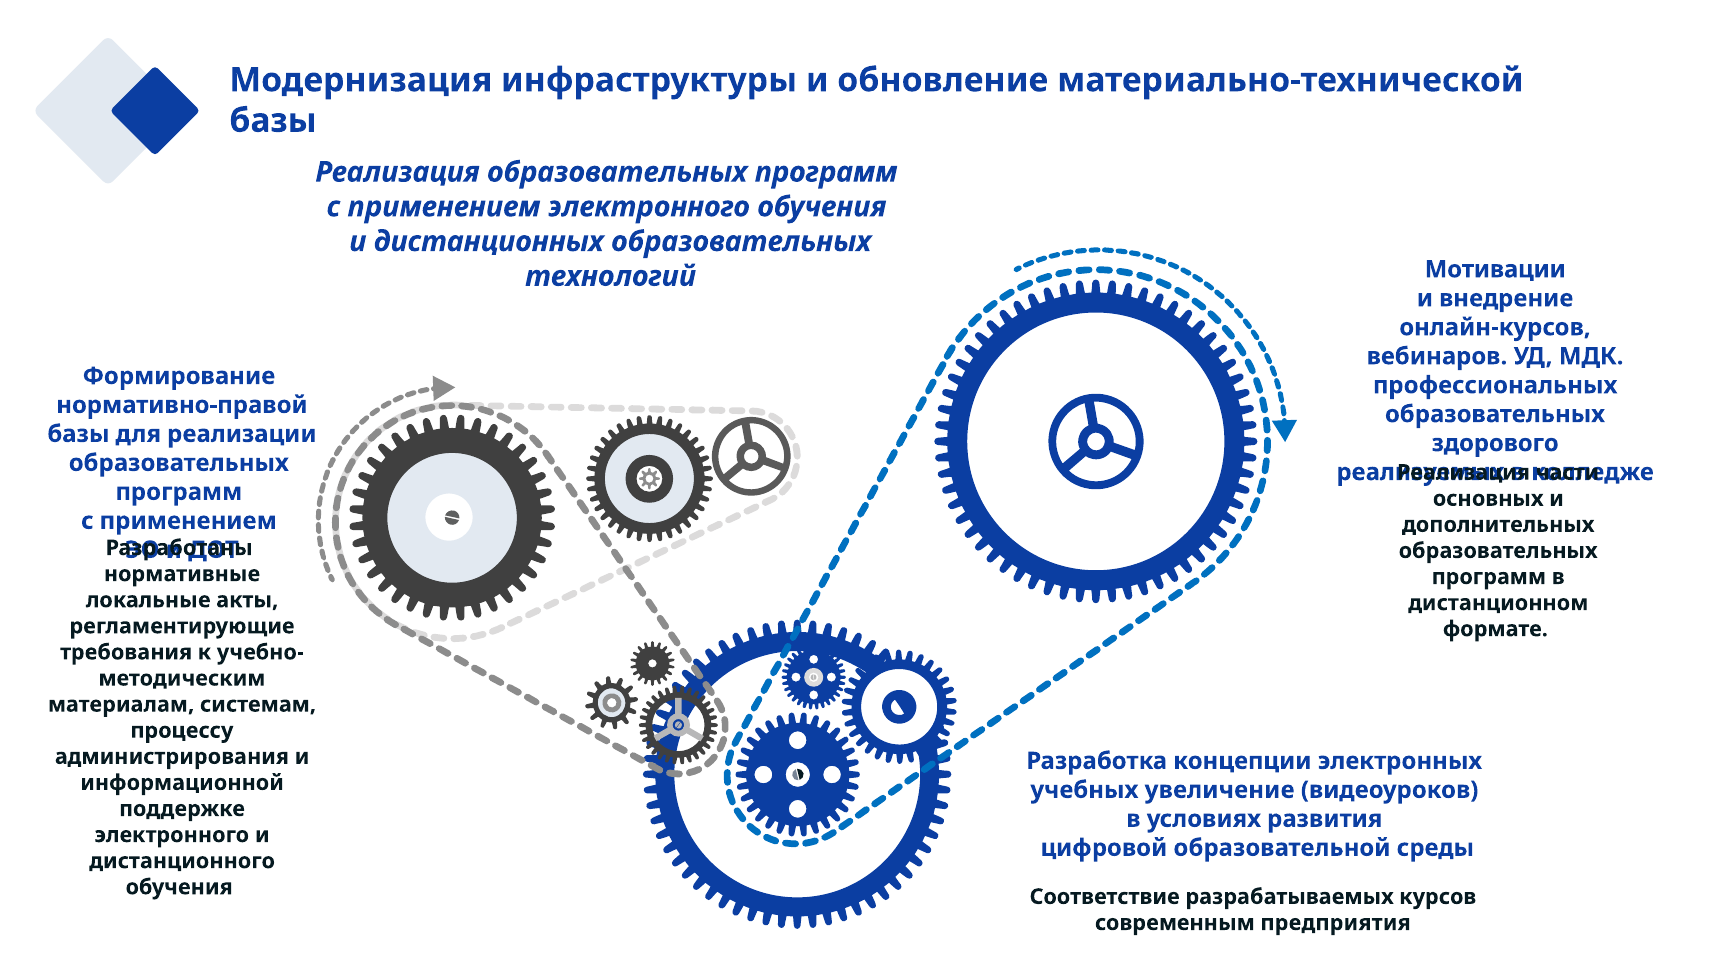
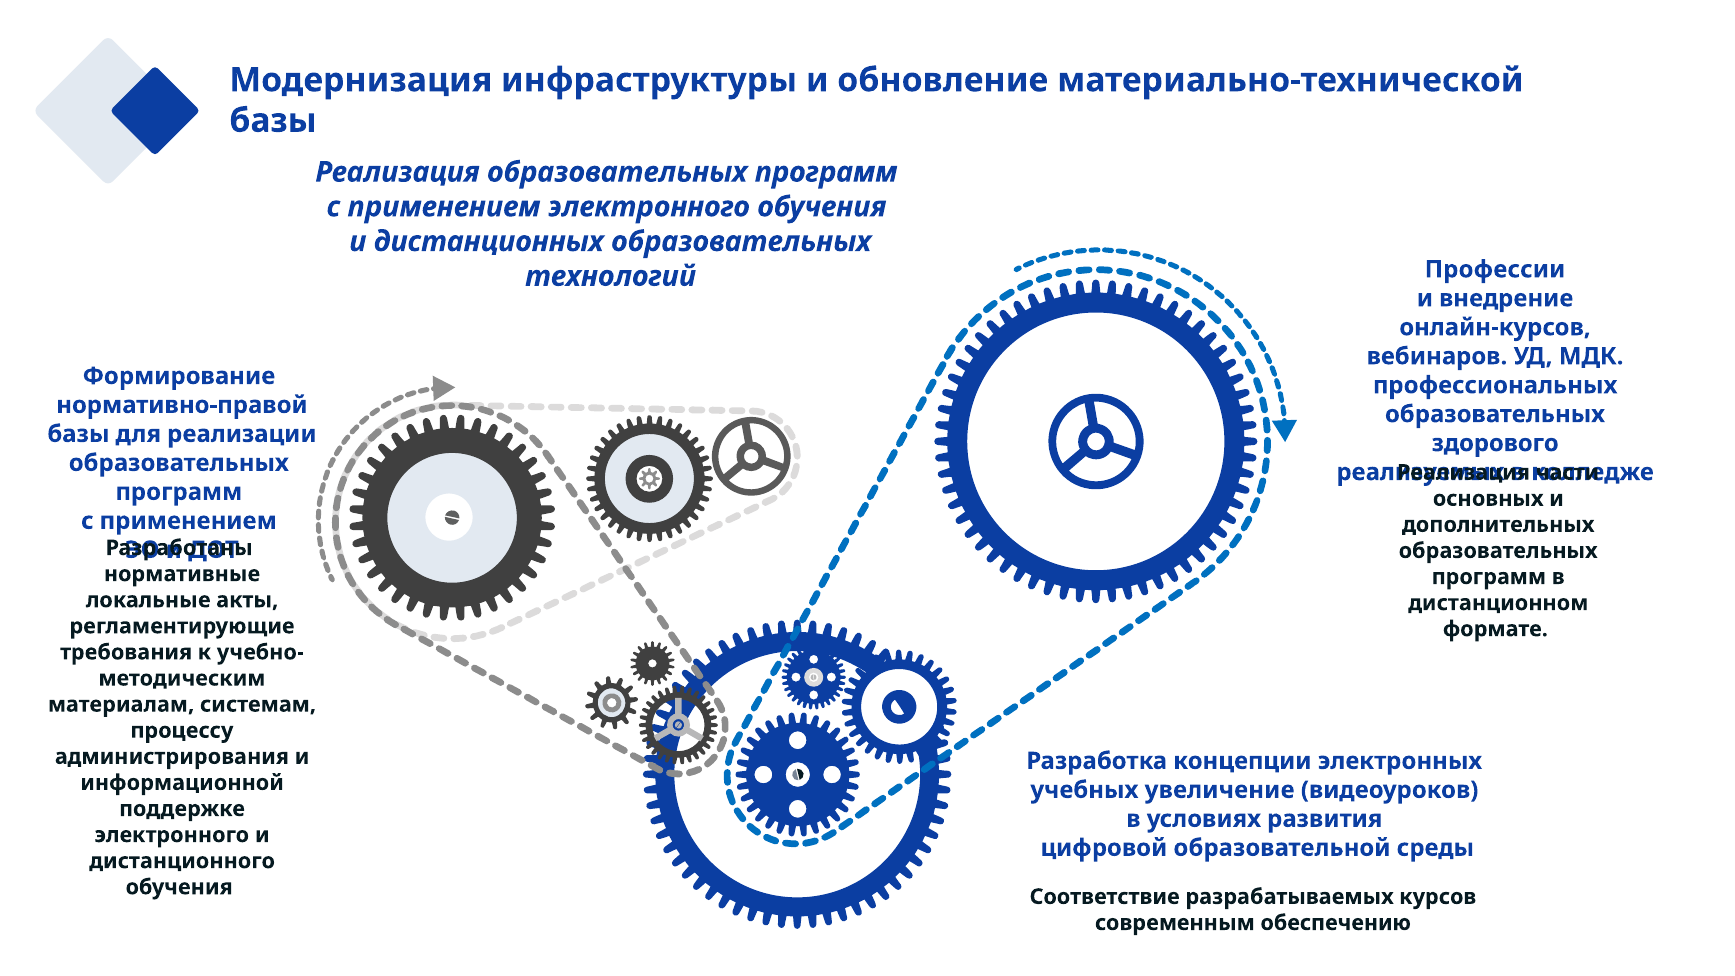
Мотивации: Мотивации -> Профессии (1495, 269)
предприятия: предприятия -> обеспечению (1336, 923)
